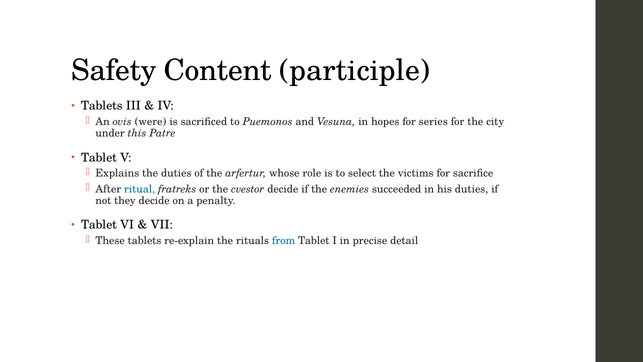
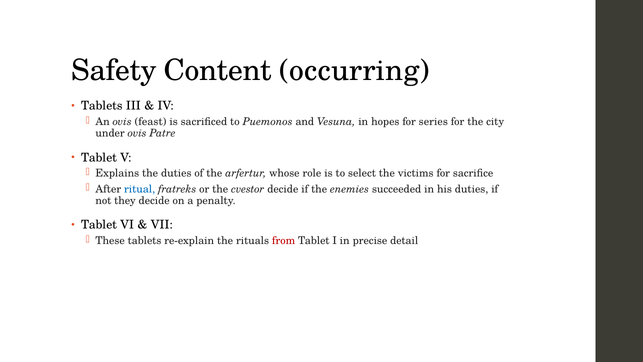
participle: participle -> occurring (354, 71)
were: were -> feast (151, 122)
under this: this -> ovis (137, 133)
from colour: blue -> red (284, 241)
